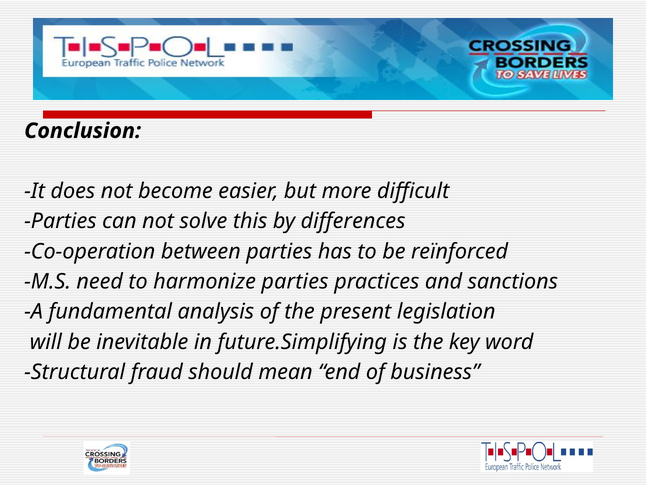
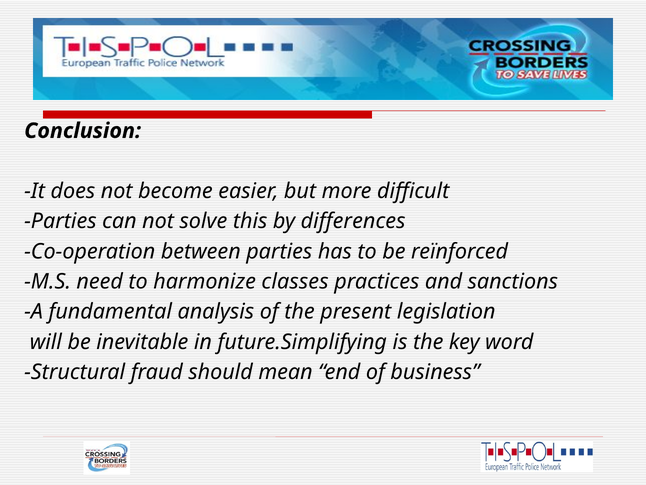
harmonize parties: parties -> classes (295, 281)
